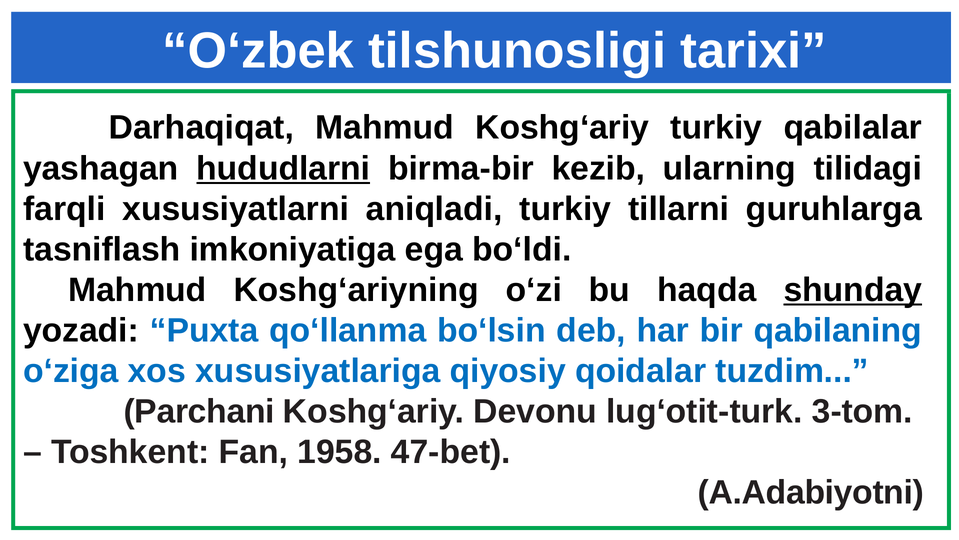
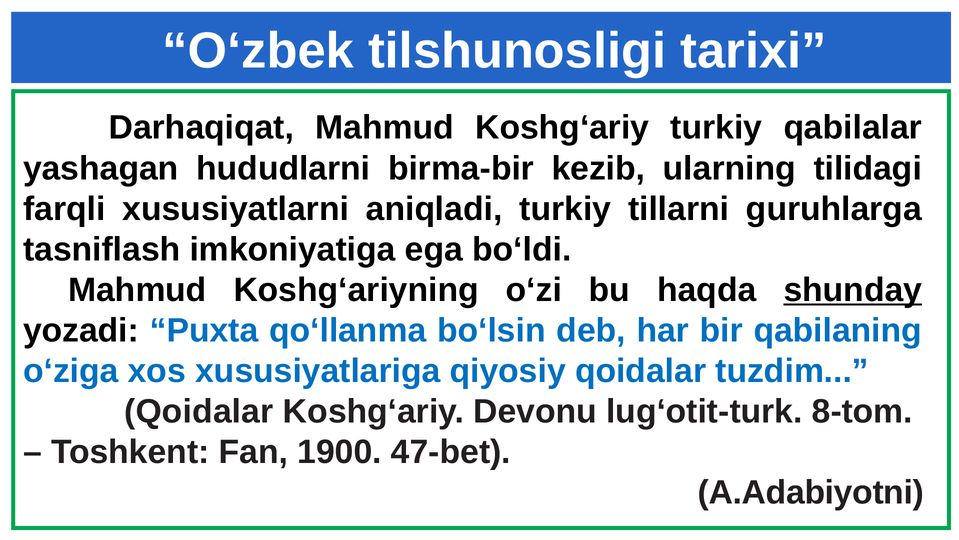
hududlarni underline: present -> none (283, 168)
Parchani: Parchani -> Qoidalar (199, 411)
3-tom: 3-tom -> 8-tom (862, 411)
1958: 1958 -> 1900 (339, 452)
